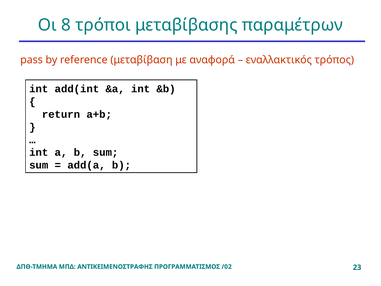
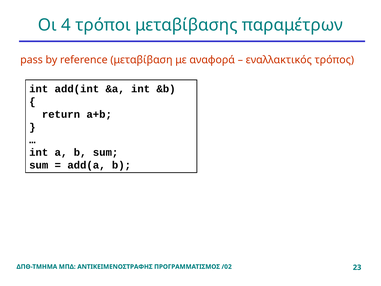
8: 8 -> 4 (66, 25)
